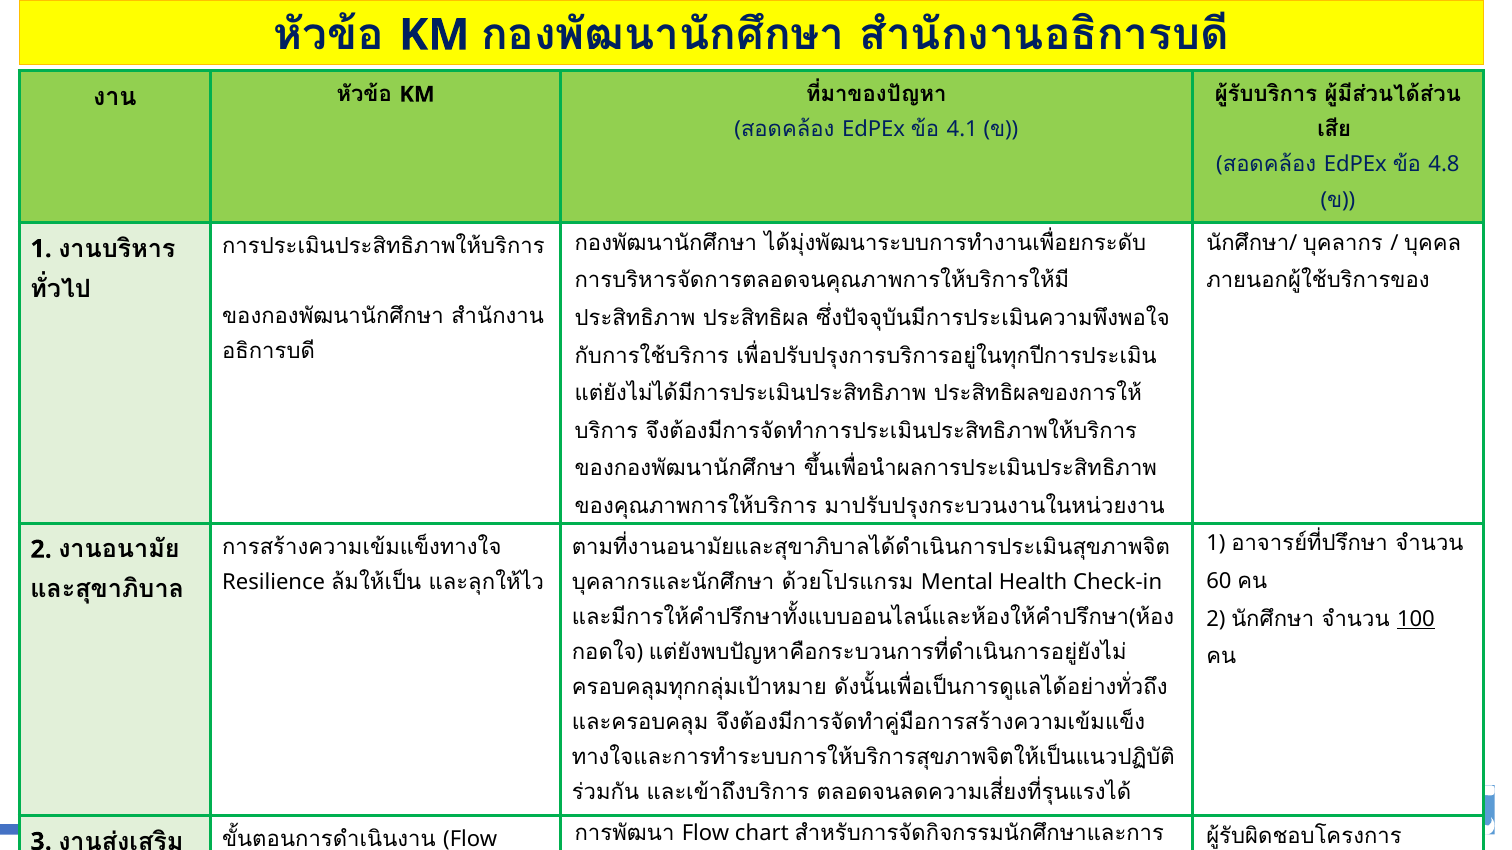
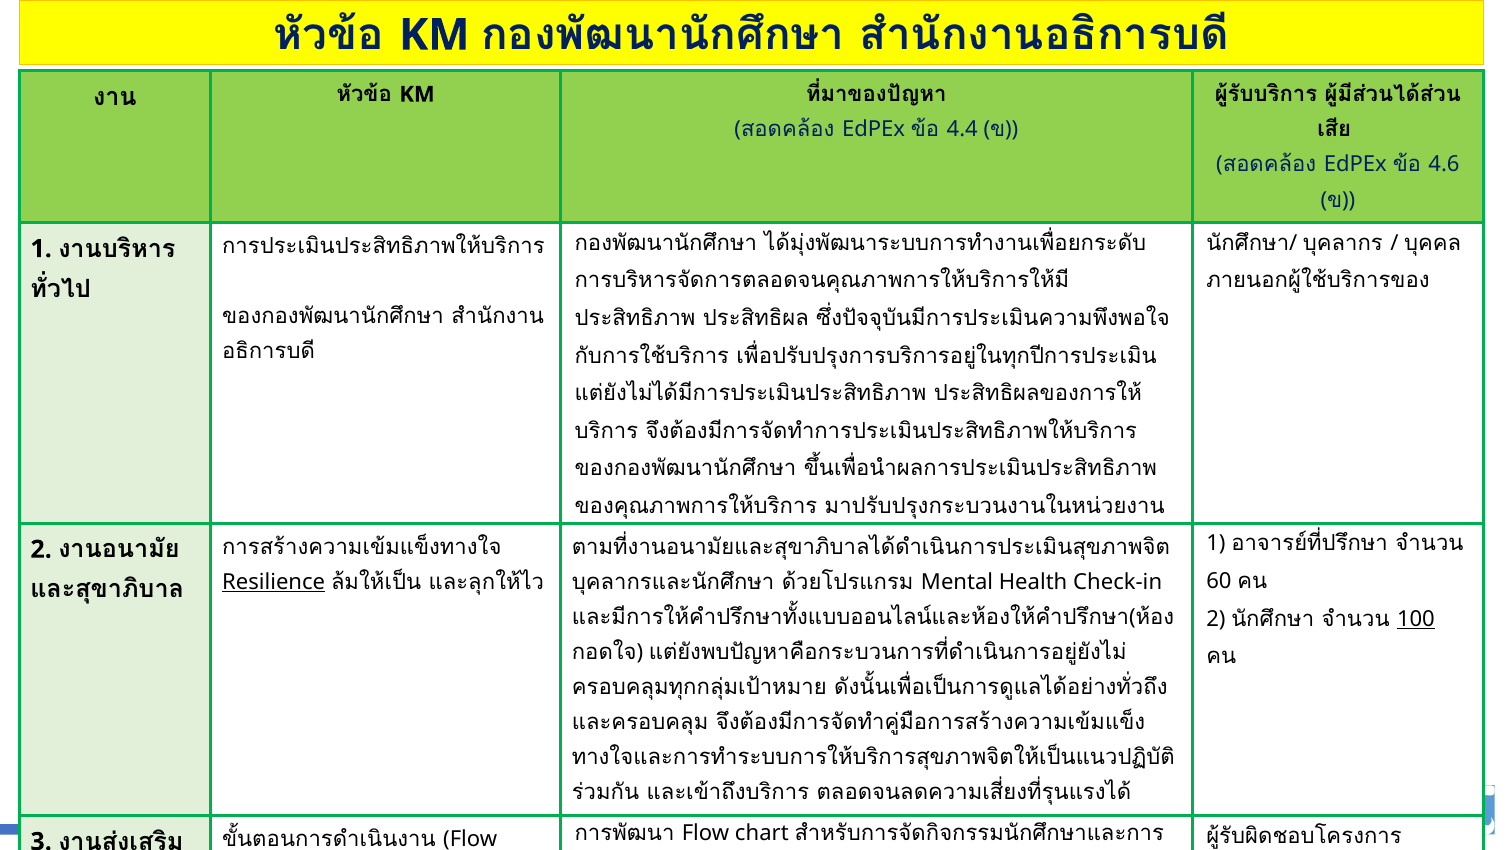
4.1: 4.1 -> 4.4 (962, 130)
4.8: 4.8 -> 4.6 (1444, 165)
Resilience underline: none -> present (274, 582)
